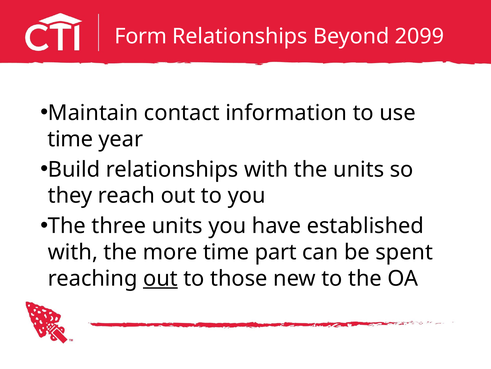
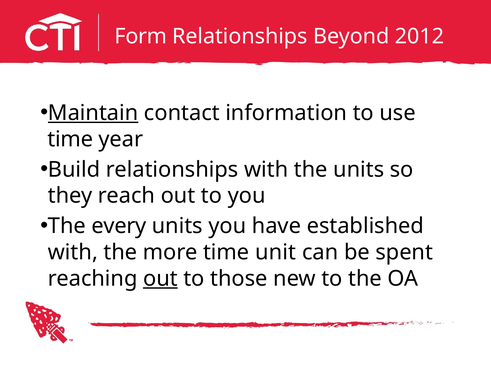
2099: 2099 -> 2012 (420, 36)
Maintain underline: none -> present (93, 113)
three: three -> every (119, 226)
part: part -> unit (276, 252)
